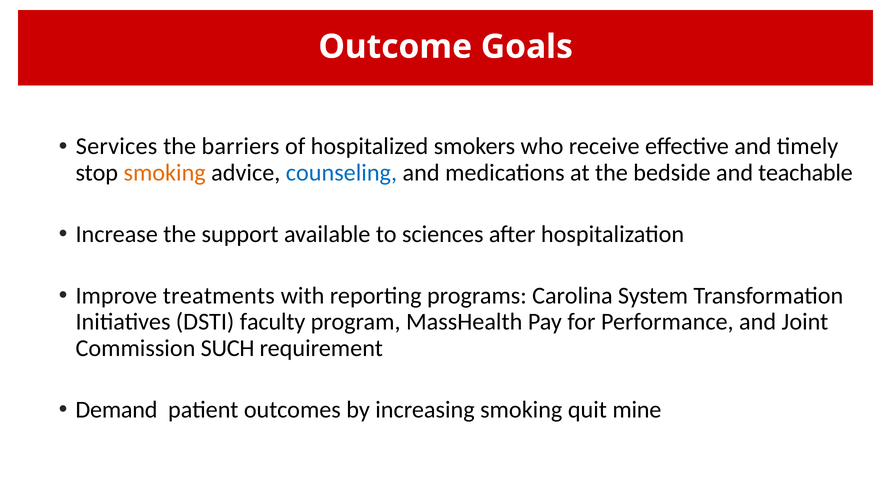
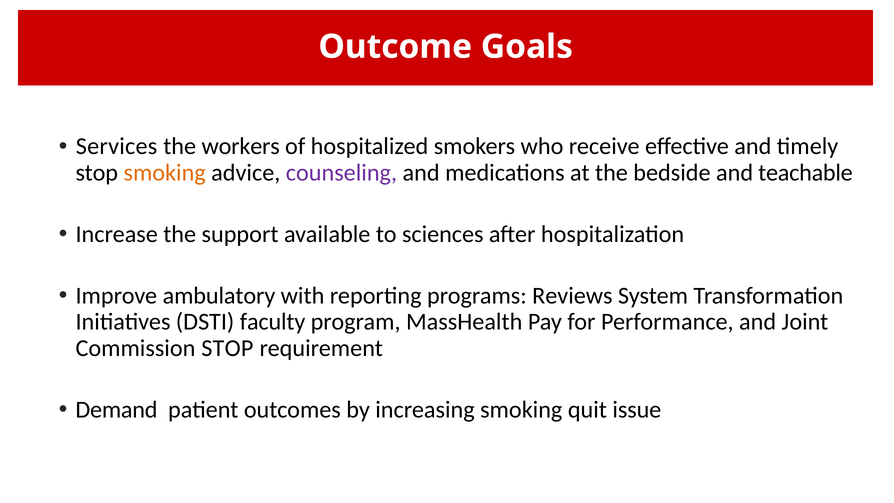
barriers: barriers -> workers (241, 146)
counseling colour: blue -> purple (341, 173)
treatments: treatments -> ambulatory (219, 296)
Carolina: Carolina -> Reviews (572, 296)
Commission SUCH: SUCH -> STOP (227, 348)
mine: mine -> issue (637, 409)
